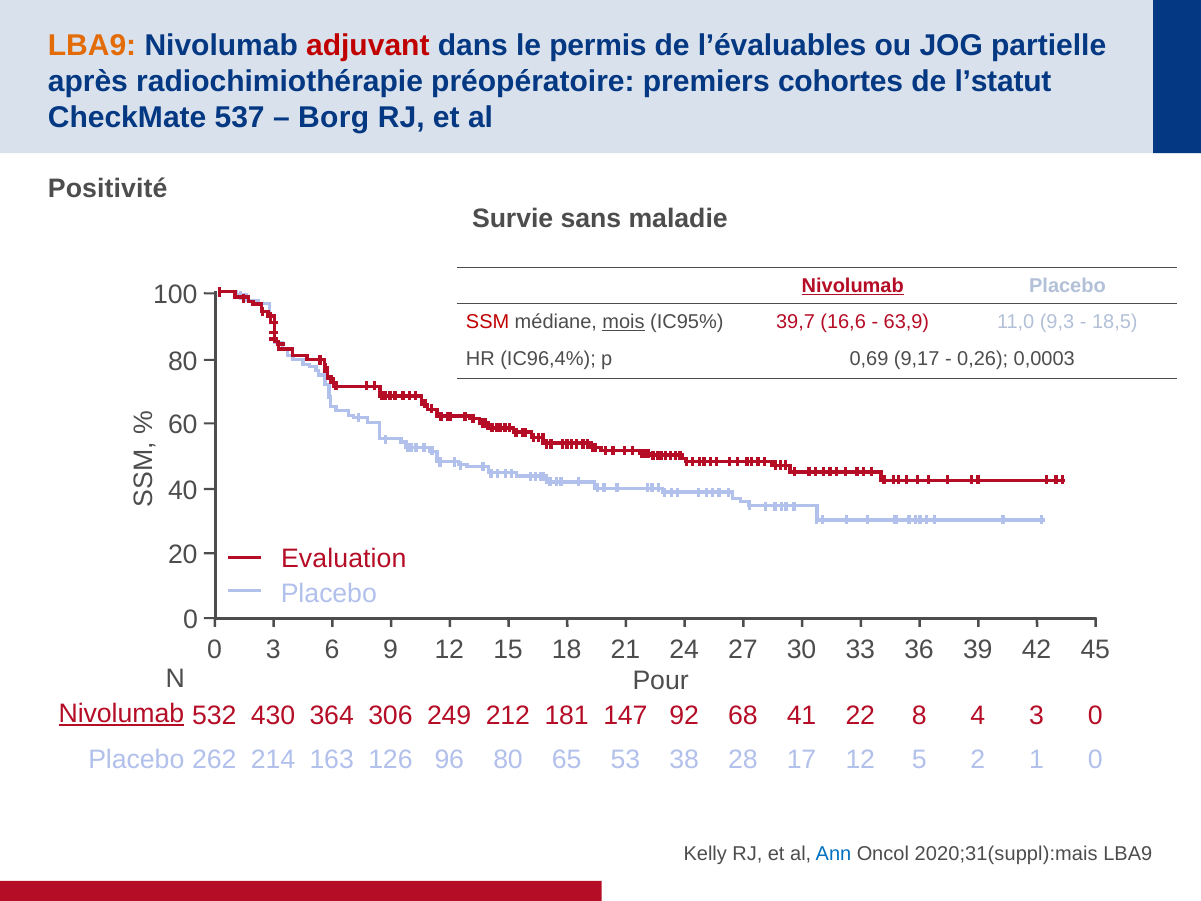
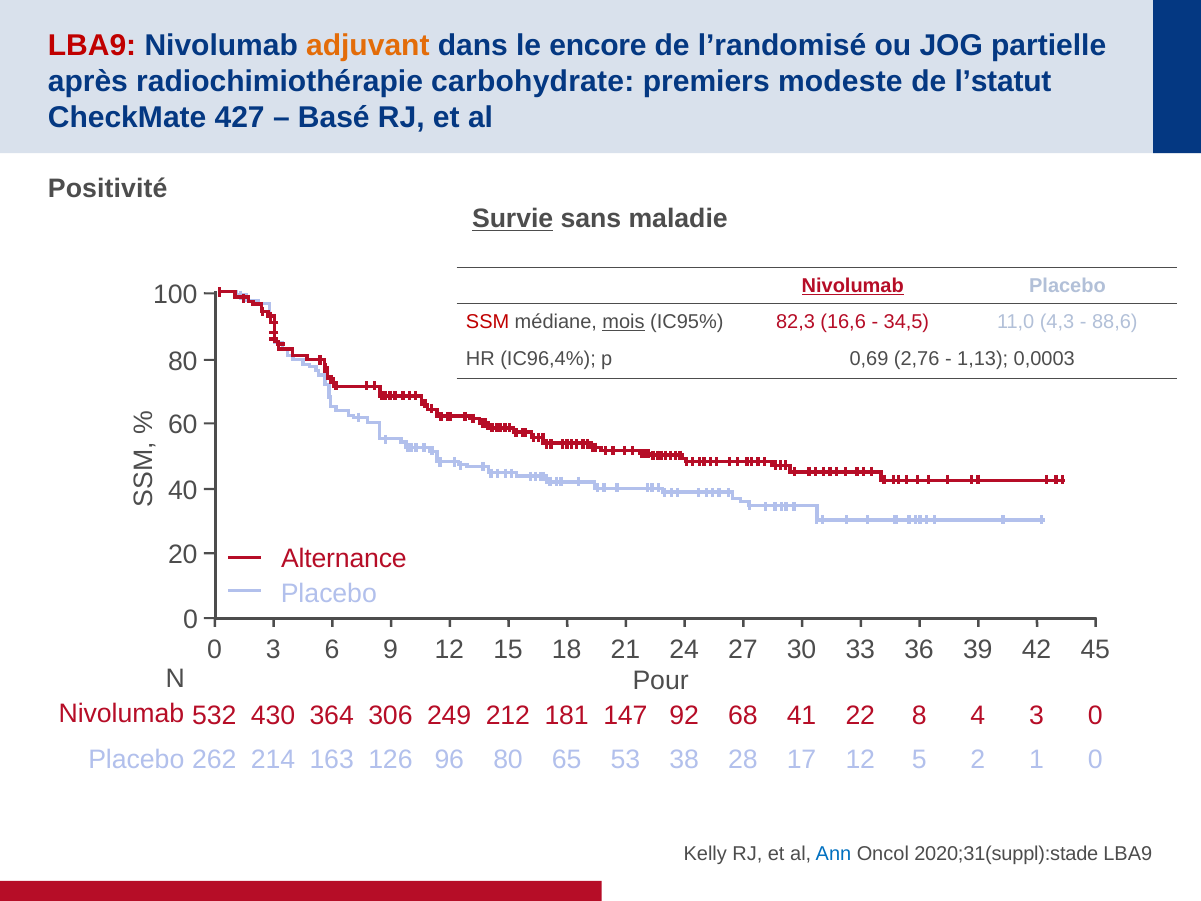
LBA9 colour: orange -> red (92, 46)
adjuvant colour: red -> orange (368, 46)
permis: permis -> encore (598, 46)
l’évaluables: l’évaluables -> l’randomisé (782, 46)
préopératoire: préopératoire -> carbohydrate (533, 82)
cohortes: cohortes -> modeste (840, 82)
537: 537 -> 427 (240, 118)
Borg: Borg -> Basé (334, 118)
Survie underline: none -> present (513, 219)
39,7: 39,7 -> 82,3 (795, 322)
63,9: 63,9 -> 34,5 (906, 322)
9,3: 9,3 -> 4,3 (1057, 322)
18,5: 18,5 -> 88,6 (1115, 322)
9,17: 9,17 -> 2,76 (917, 359)
0,26: 0,26 -> 1,13 (983, 359)
Evaluation: Evaluation -> Alternance (344, 559)
Nivolumab underline: present -> none (121, 713)
2020;31(suppl):mais: 2020;31(suppl):mais -> 2020;31(suppl):stade (1006, 854)
